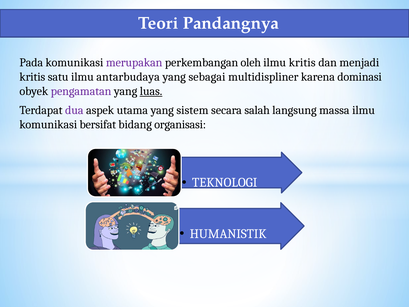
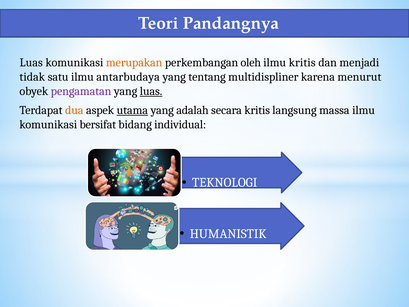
Pada: Pada -> Luas (31, 63)
merupakan colour: purple -> orange (134, 63)
kritis: kritis -> tidak (32, 77)
sebagai: sebagai -> tentang (207, 77)
dominasi: dominasi -> menurut (359, 77)
dua colour: purple -> orange (74, 110)
utama underline: none -> present (132, 110)
sistem: sistem -> adalah (193, 110)
secara salah: salah -> kritis (257, 110)
organisasi: organisasi -> individual (180, 124)
